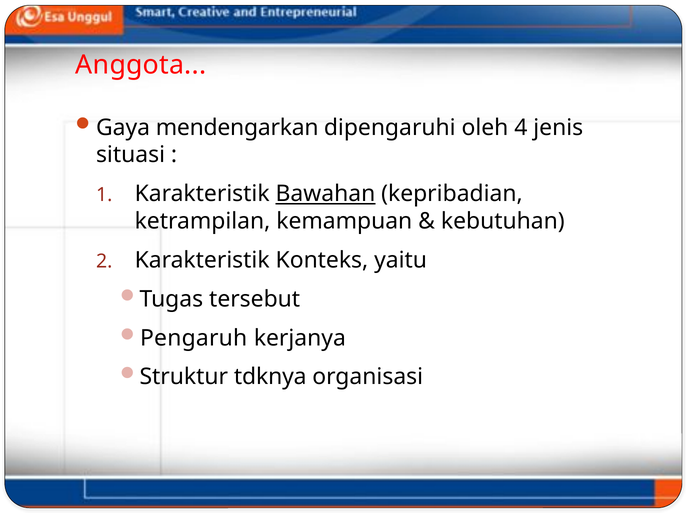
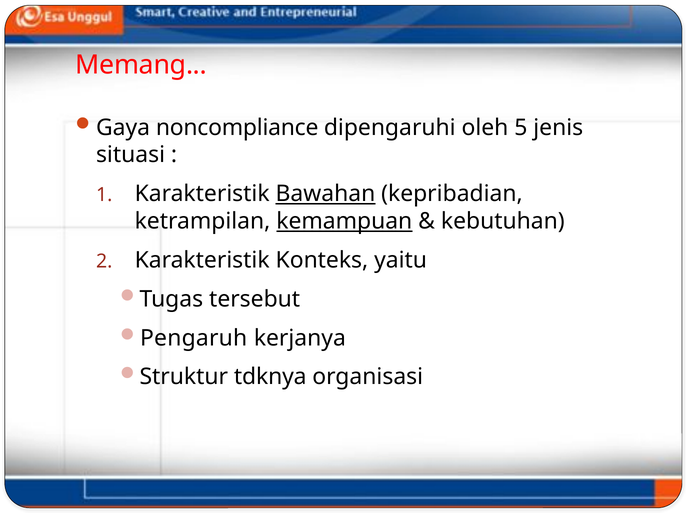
Anggota: Anggota -> Memang (141, 65)
mendengarkan: mendengarkan -> noncompliance (237, 128)
4: 4 -> 5 (521, 128)
kemampuan underline: none -> present (344, 221)
